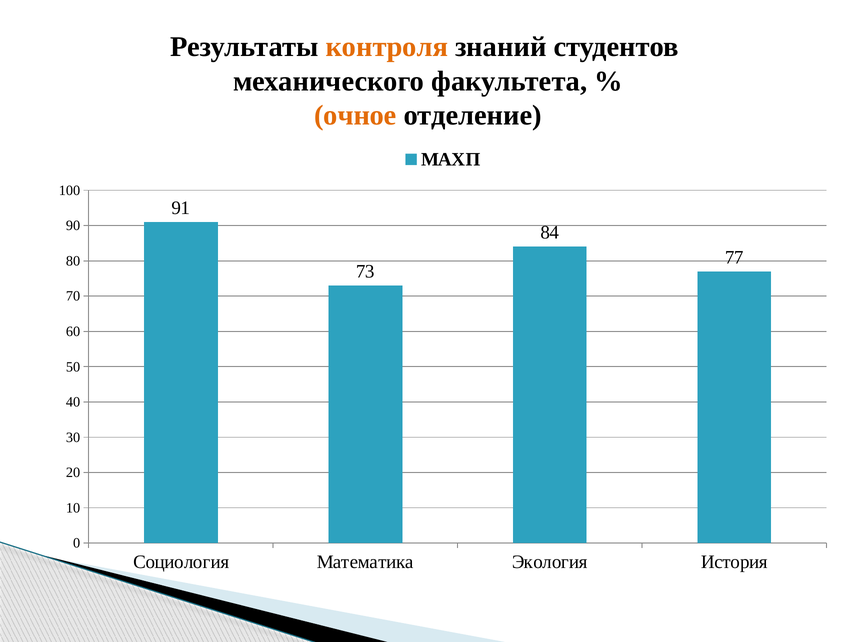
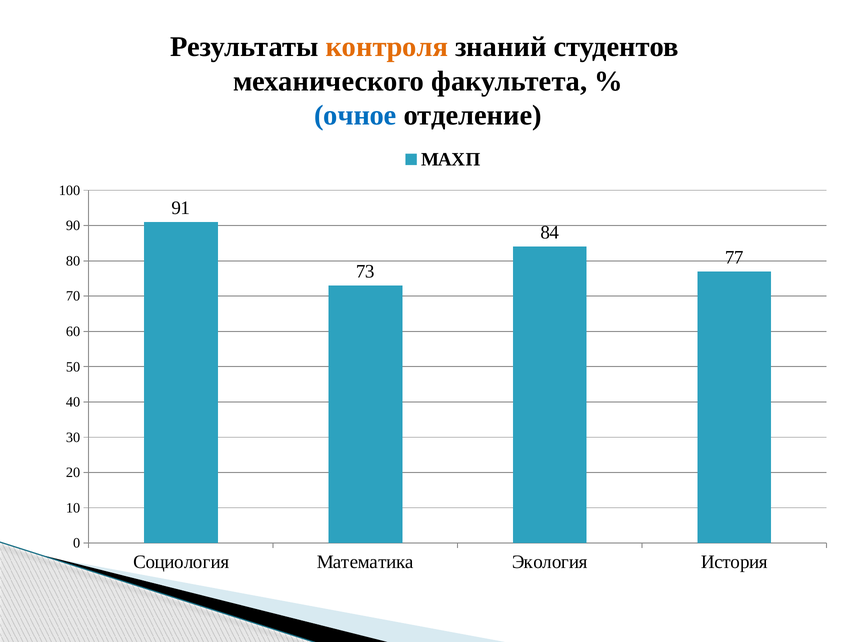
очное colour: orange -> blue (355, 115)
